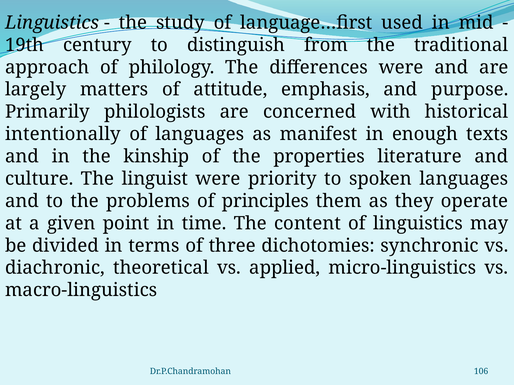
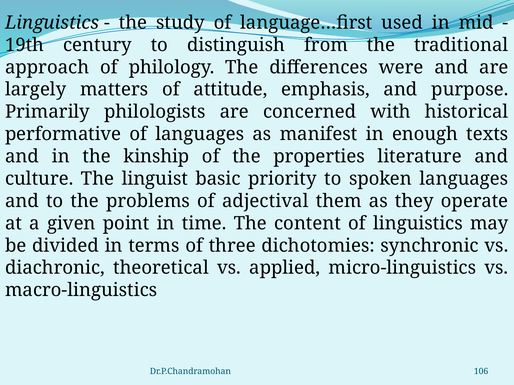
intentionally: intentionally -> performative (63, 134)
linguist were: were -> basic (218, 179)
principles: principles -> adjectival (265, 201)
